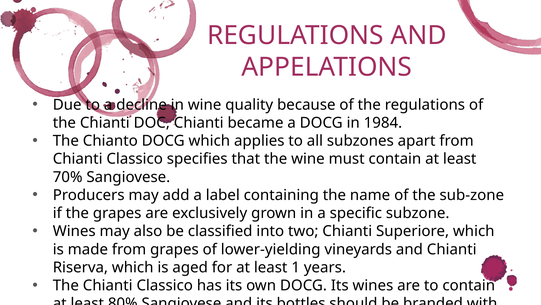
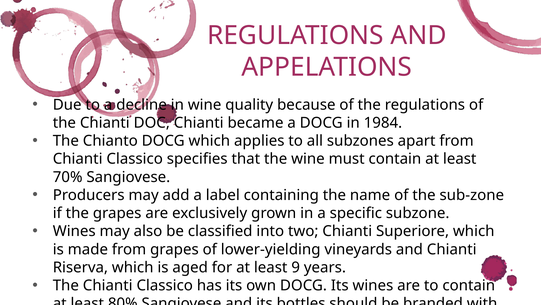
1: 1 -> 9 (296, 267)
